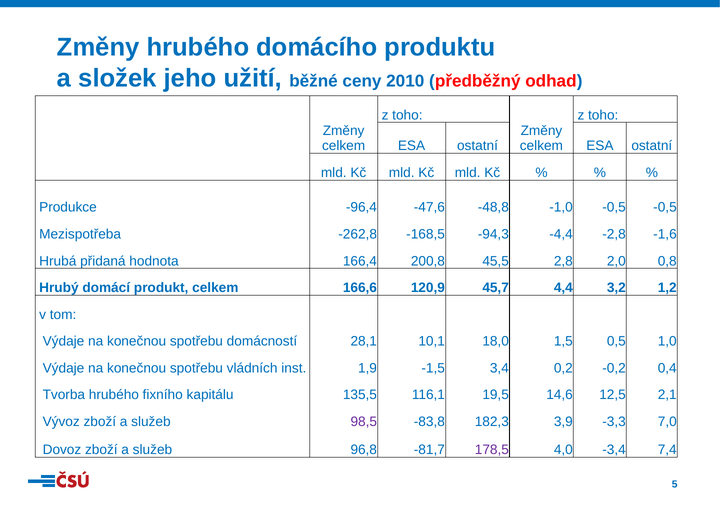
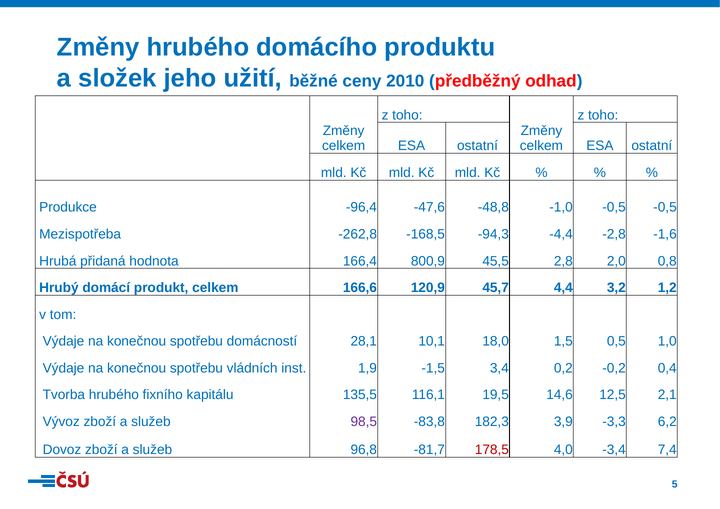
200,8: 200,8 -> 800,9 (428, 261)
7,0: 7,0 -> 6,2 (667, 422)
178,5 colour: purple -> red (492, 450)
